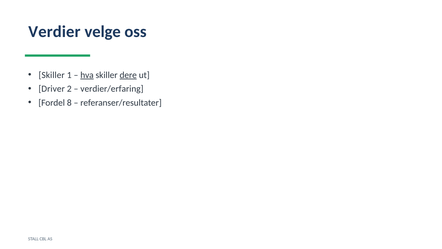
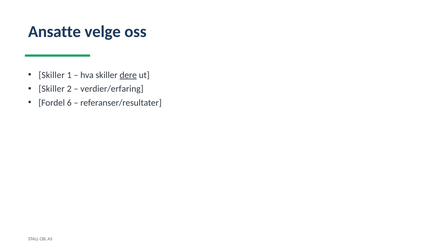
Verdier: Verdier -> Ansatte (55, 32)
hva underline: present -> none (87, 75)
Driver: Driver -> Skiller (52, 89)
8: 8 -> 6 (69, 103)
